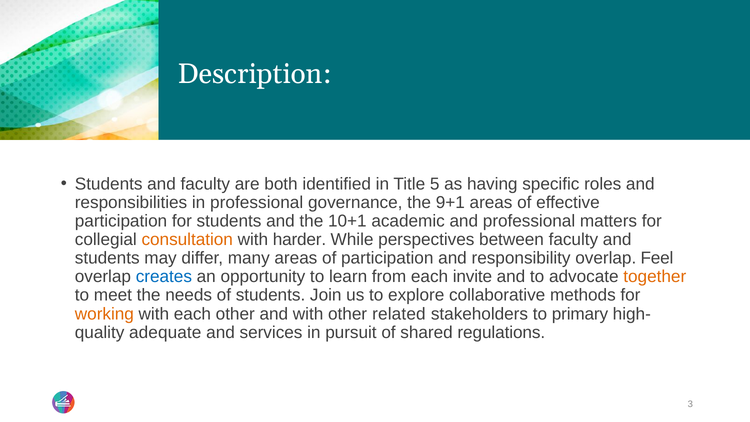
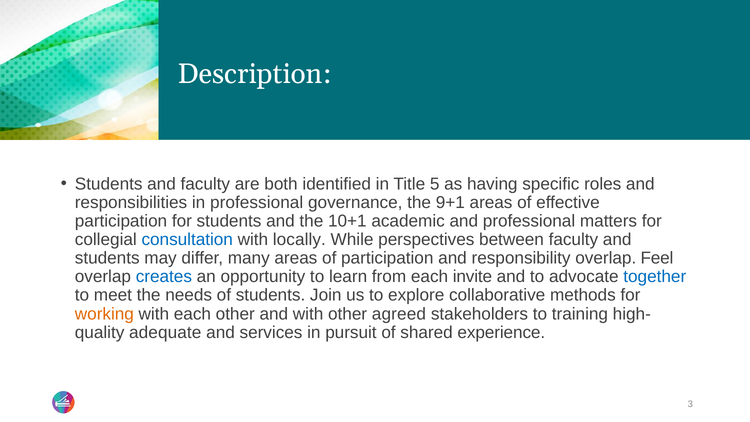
consultation colour: orange -> blue (187, 240)
harder: harder -> locally (299, 240)
together colour: orange -> blue (655, 277)
related: related -> agreed (399, 314)
primary: primary -> training (580, 314)
regulations: regulations -> experience (501, 332)
